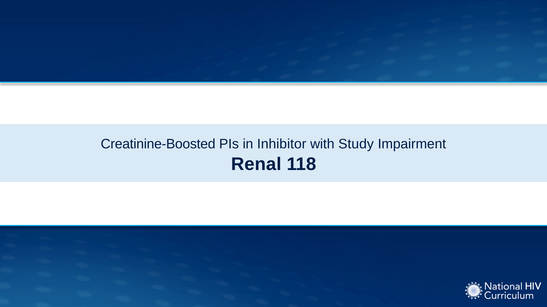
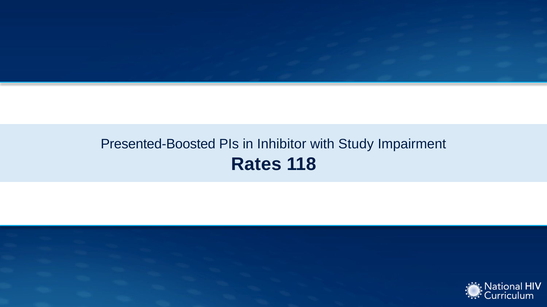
Creatinine-Boosted: Creatinine-Boosted -> Presented-Boosted (158, 144)
Renal: Renal -> Rates (256, 165)
